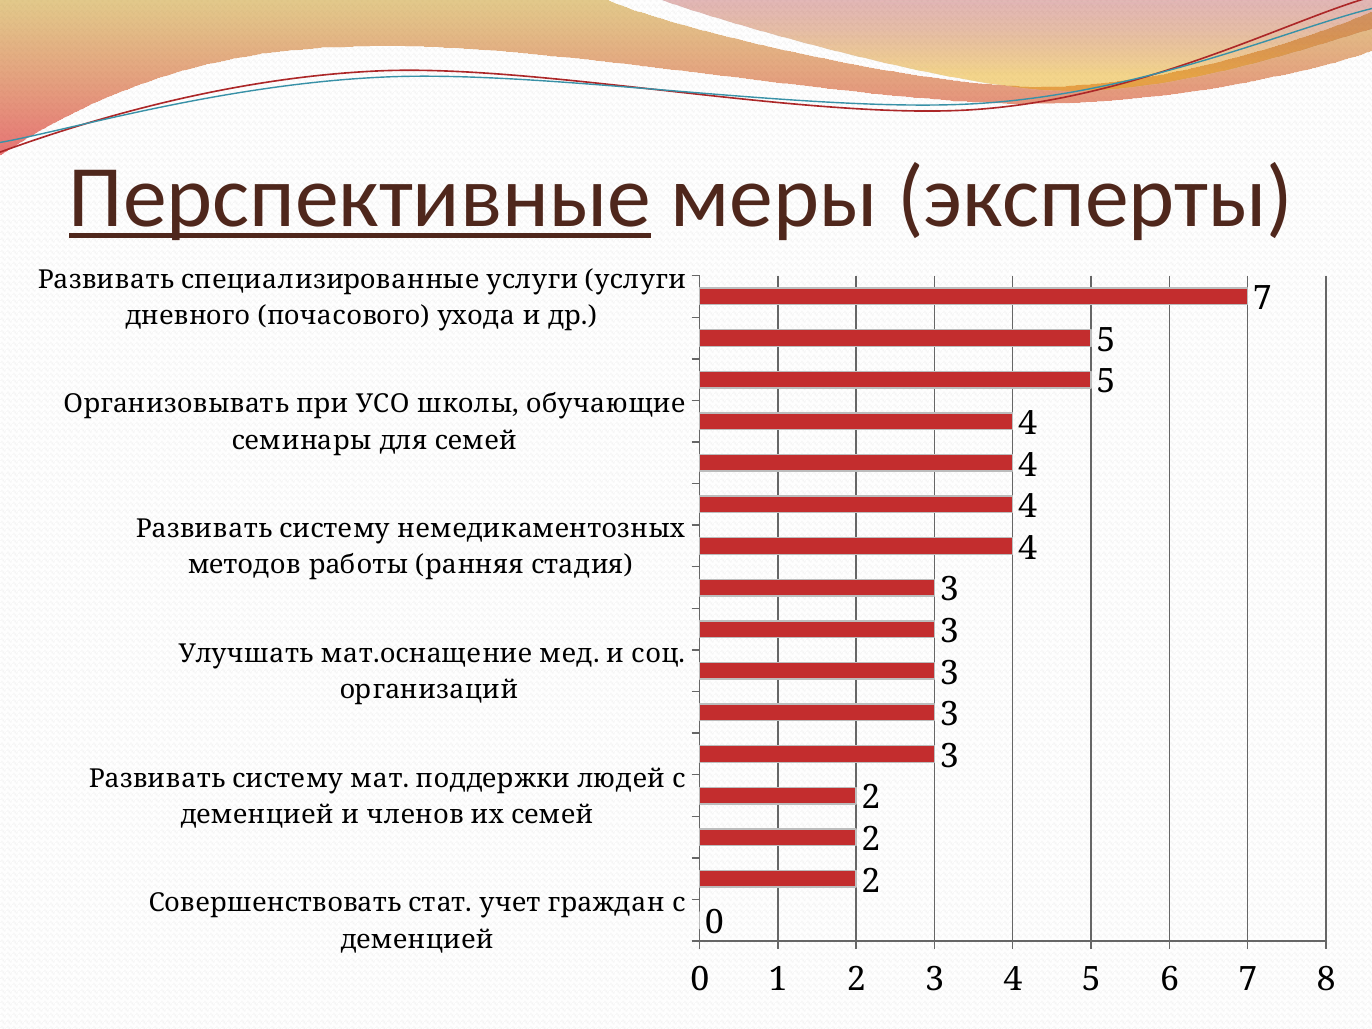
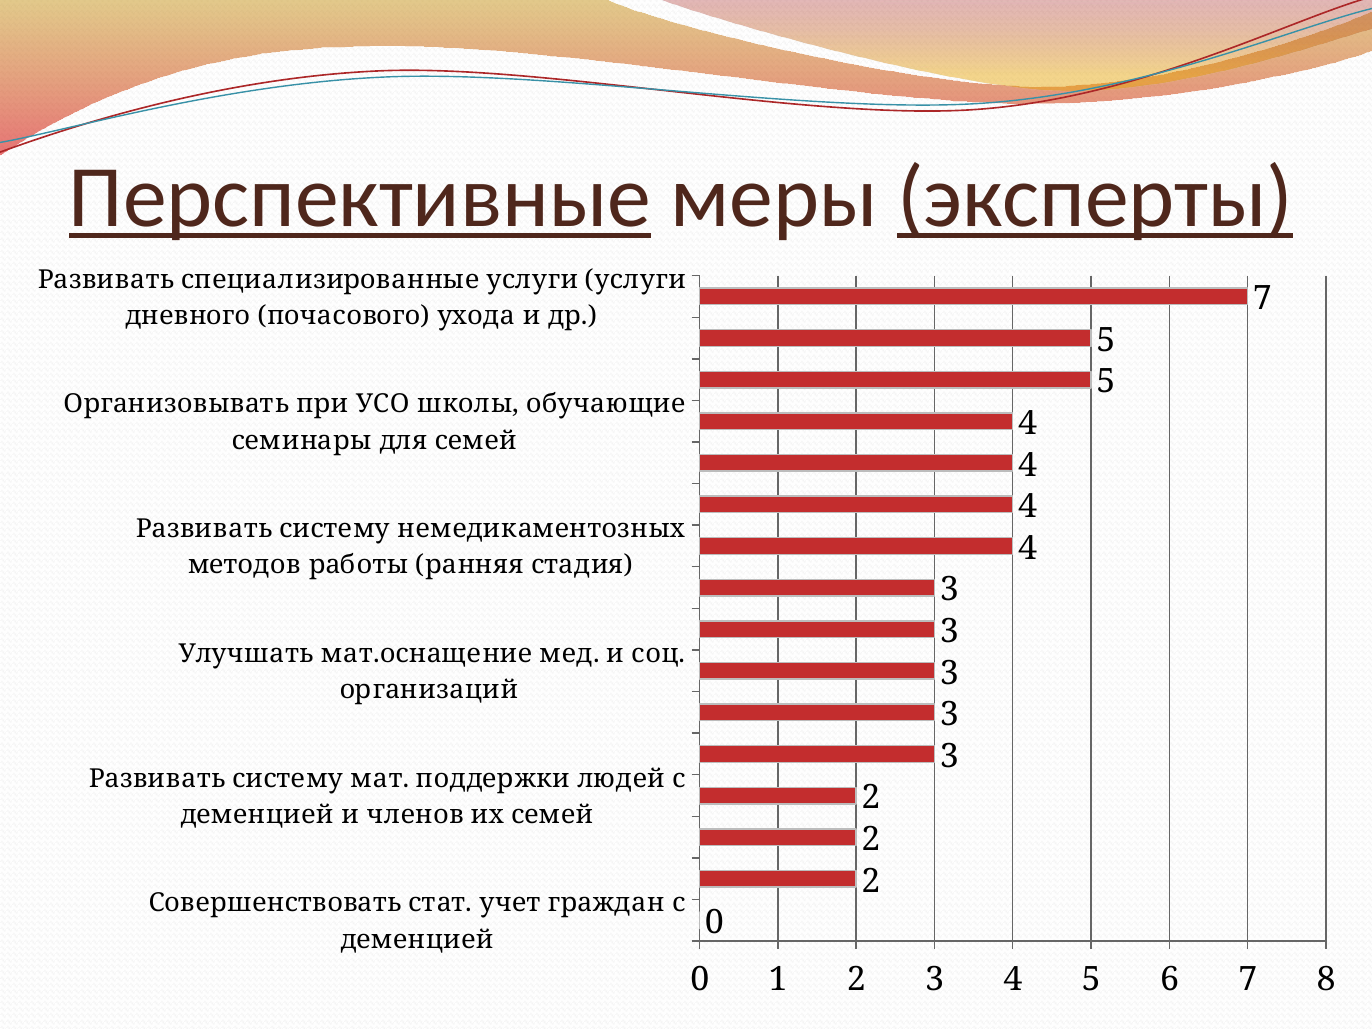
эксперты underline: none -> present (1095, 198)
